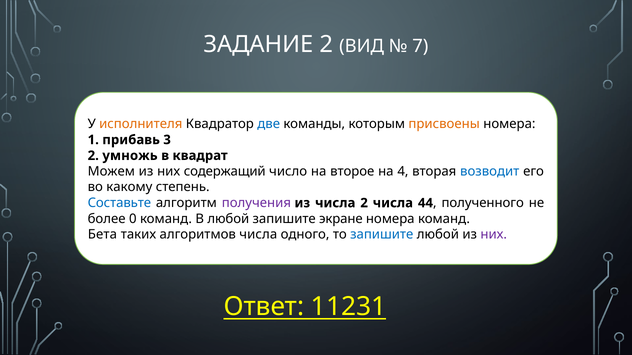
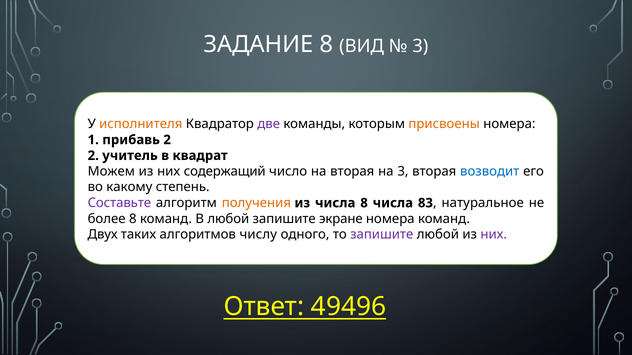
ЗАДАНИЕ 2: 2 -> 8 (326, 44)
7: 7 -> 3 (420, 46)
две colour: blue -> purple (269, 124)
прибавь 3: 3 -> 2 (167, 140)
умножь: умножь -> учитель (130, 156)
на второе: второе -> вторая (352, 172)
на 4: 4 -> 3 (403, 172)
Составьте colour: blue -> purple (119, 203)
получения colour: purple -> orange (256, 203)
числа 2: 2 -> 8 (364, 203)
44: 44 -> 83 (425, 203)
полученного: полученного -> натуральное (483, 203)
более 0: 0 -> 8 (133, 219)
Бета: Бета -> Двух (103, 235)
алгоритмов числа: числа -> числу (258, 235)
запишите colour: blue -> purple (382, 235)
11231: 11231 -> 49496 (349, 307)
